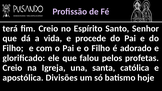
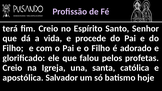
Divisões: Divisões -> Salvador (62, 78)
